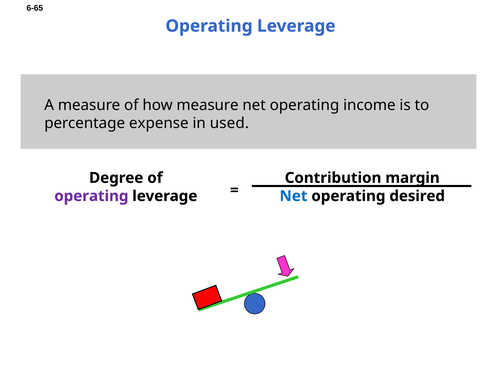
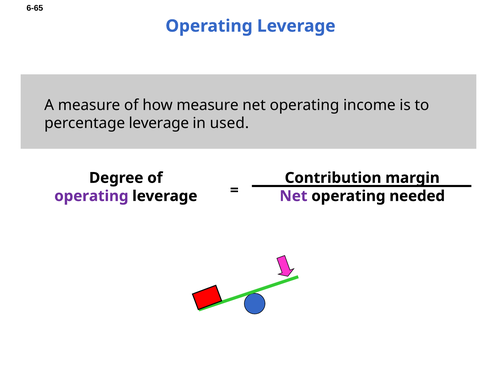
percentage expense: expense -> leverage (159, 124)
Net colour: blue -> purple (293, 196)
desired: desired -> needed (417, 196)
